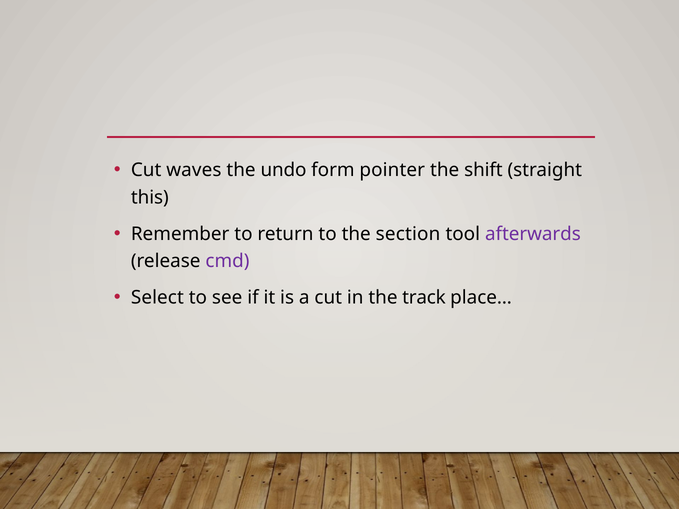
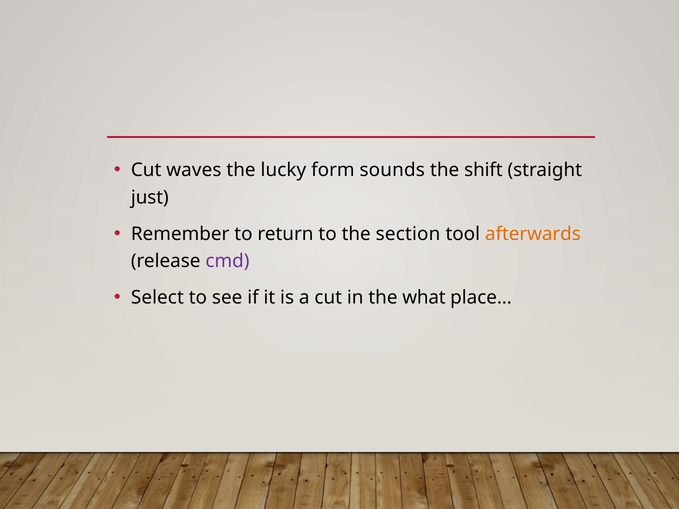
undo: undo -> lucky (283, 170)
pointer: pointer -> sounds (392, 170)
this: this -> just (150, 197)
afterwards colour: purple -> orange (533, 234)
track: track -> what (424, 298)
